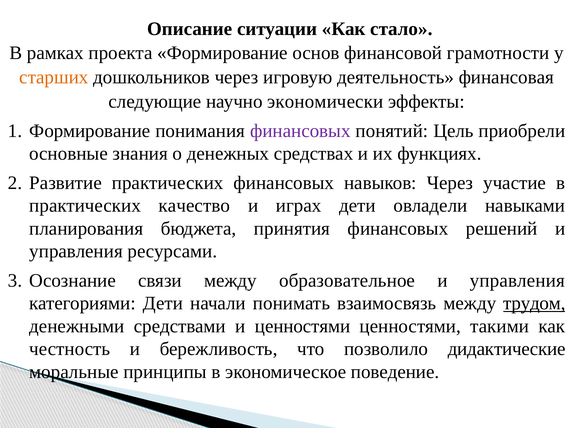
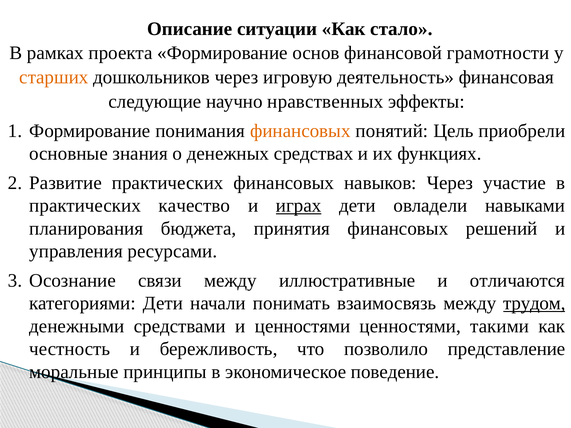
экономически: экономически -> нравственных (325, 102)
финансовых colour: purple -> orange (300, 131)
играх underline: none -> present (299, 206)
образовательное: образовательное -> иллюстративные (347, 281)
управления: управления -> отличаются (517, 281)
дидактические: дидактические -> представление (507, 349)
